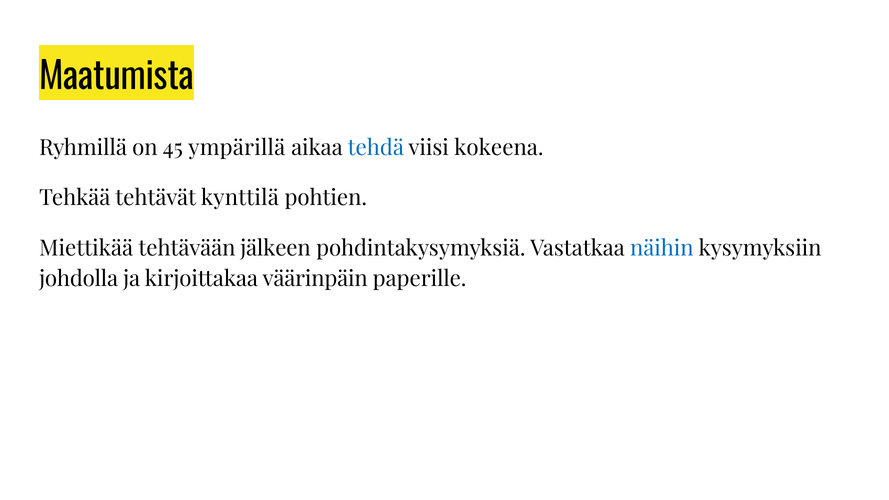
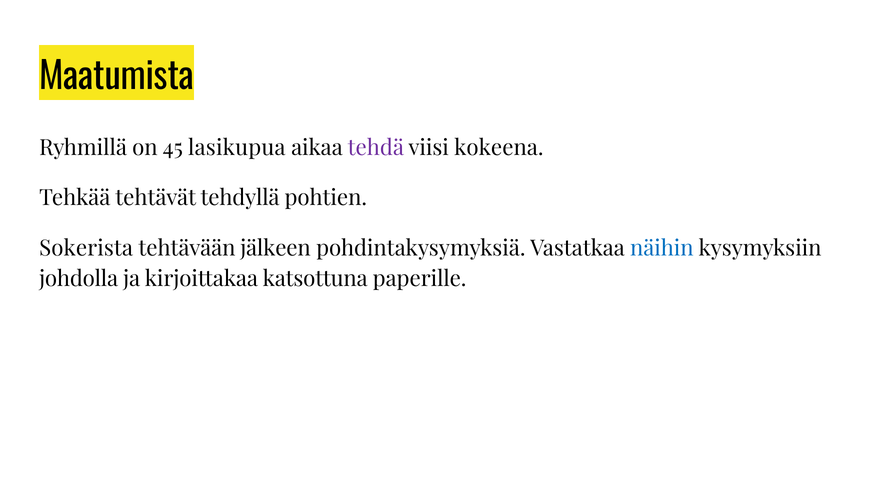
ympärillä: ympärillä -> lasikupua (237, 148)
tehdä colour: blue -> purple (376, 148)
kynttilä: kynttilä -> tehdyllä (240, 198)
Miettikää: Miettikää -> Sokerista (86, 249)
väärinpäin: väärinpäin -> katsottuna (315, 279)
